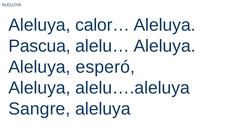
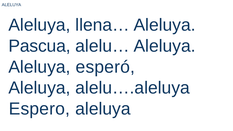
calor…: calor… -> llena… (102, 25)
Sangre: Sangre -> Espero (39, 109)
